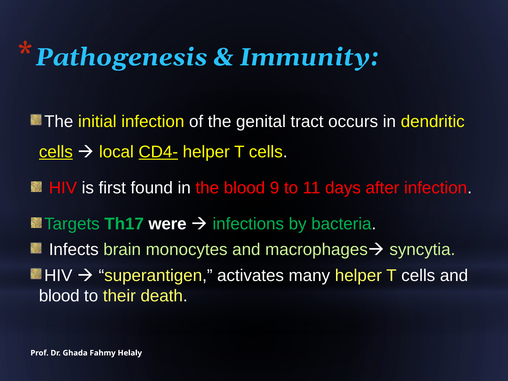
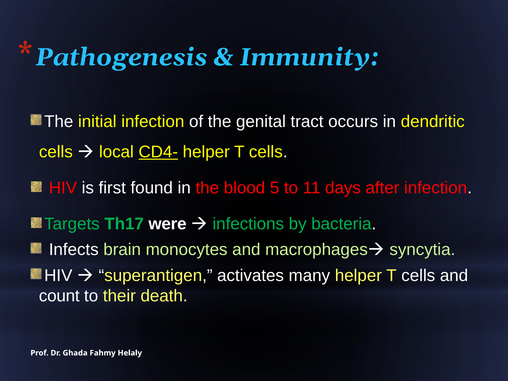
cells underline: present -> none (56, 152)
9: 9 -> 5 (275, 188)
blood: blood -> count (59, 296)
